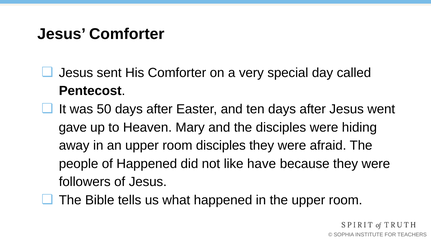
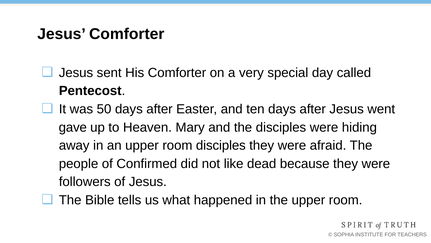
of Happened: Happened -> Confirmed (147, 163)
have: have -> dead (262, 163)
